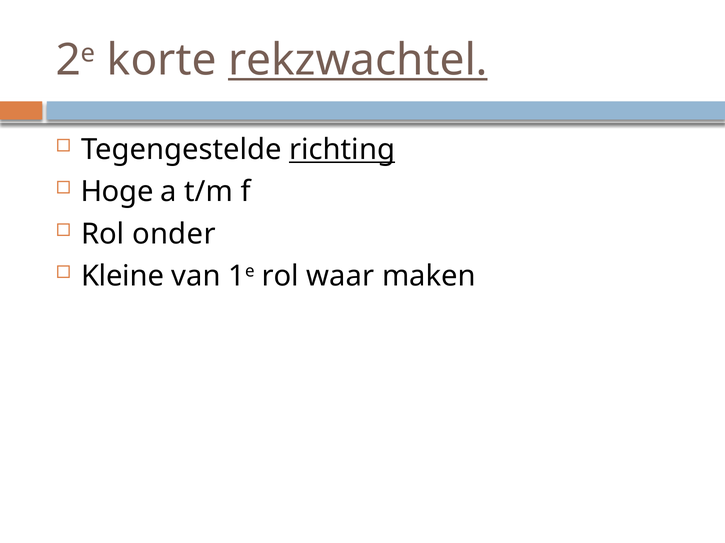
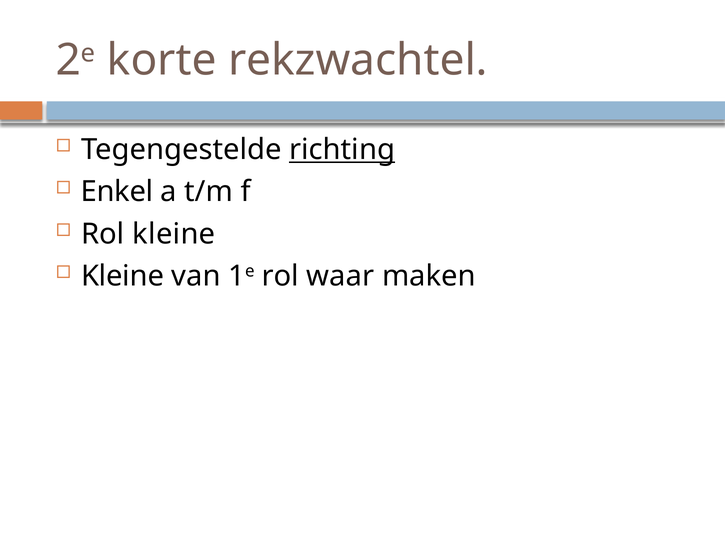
rekzwachtel underline: present -> none (358, 60)
Hoge: Hoge -> Enkel (117, 192)
Rol onder: onder -> kleine (174, 234)
